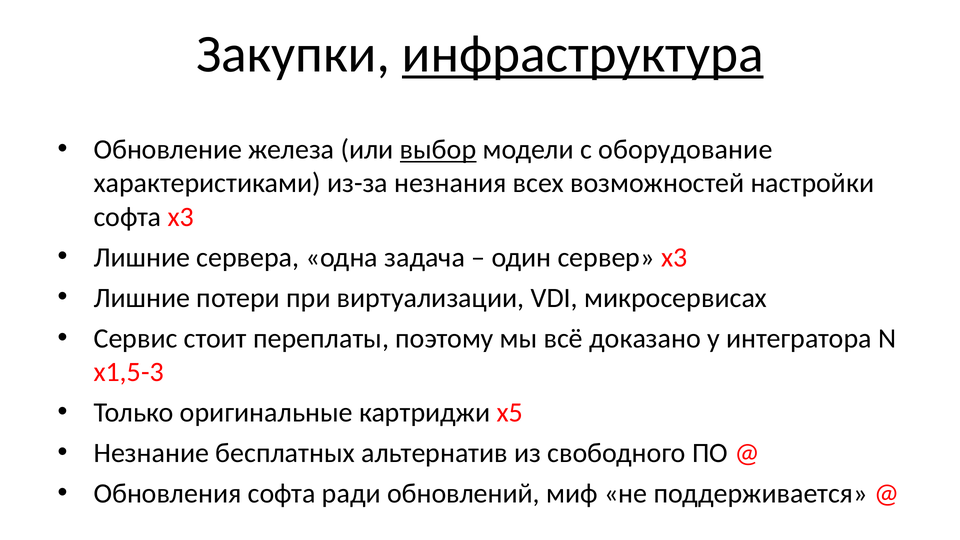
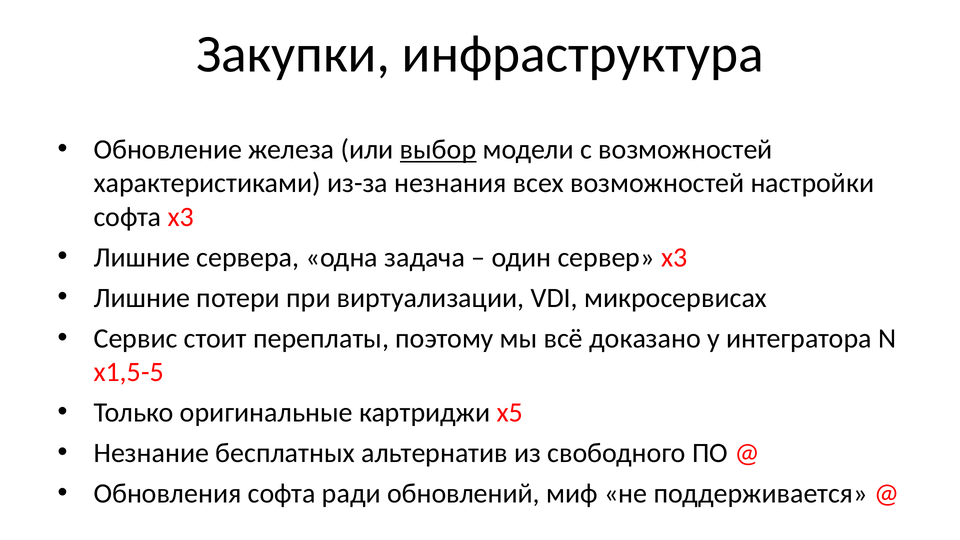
инфраструктура underline: present -> none (583, 54)
с оборудование: оборудование -> возможностей (685, 150)
x1,5-3: x1,5-3 -> x1,5-5 (129, 372)
